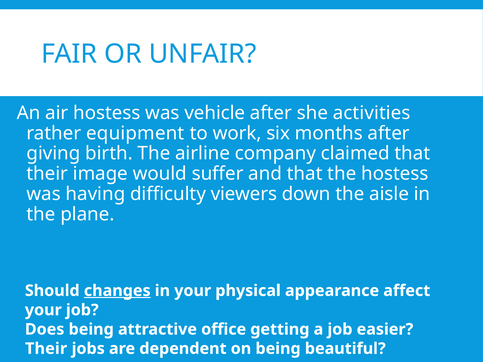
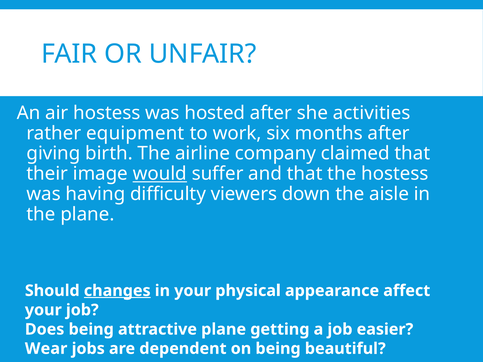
vehicle: vehicle -> hosted (215, 113)
would underline: none -> present (160, 174)
attractive office: office -> plane (224, 330)
Their: Their -> Wear (46, 349)
